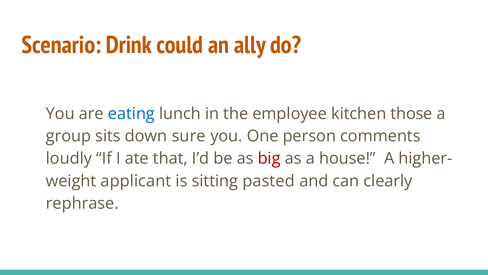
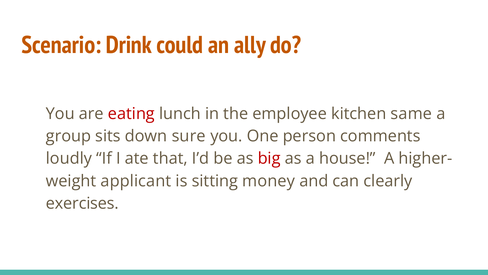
eating colour: blue -> red (131, 113)
those: those -> same (411, 113)
pasted: pasted -> money (269, 181)
rephrase: rephrase -> exercises (82, 203)
